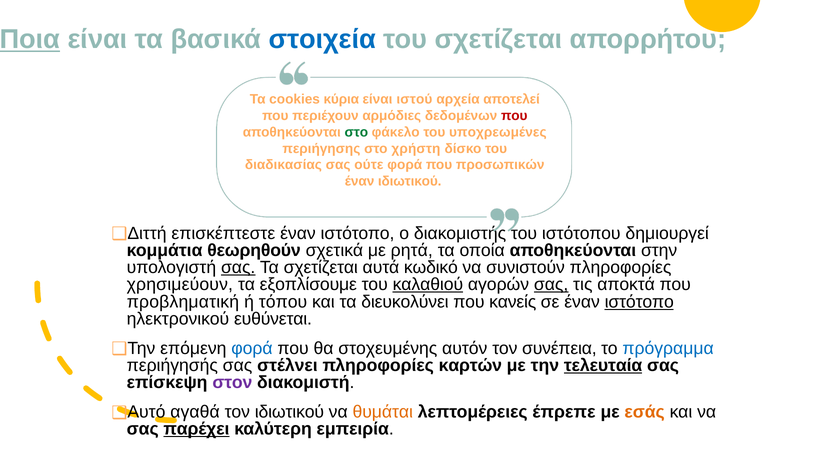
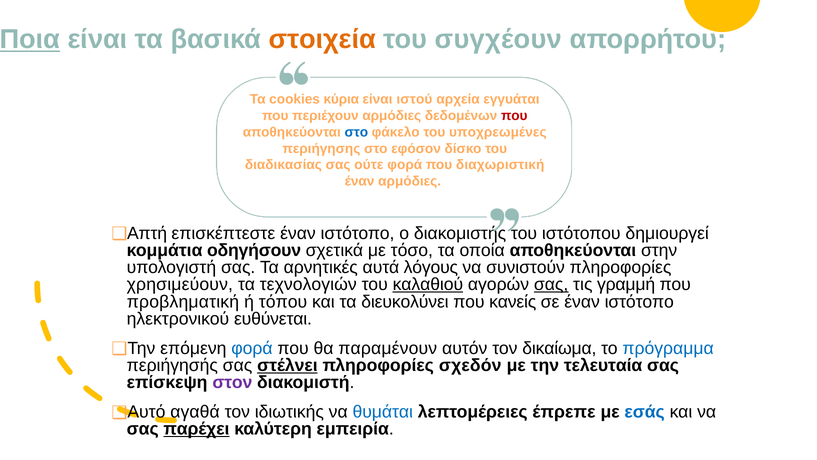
στοιχεία colour: blue -> orange (322, 39)
του σχετίζεται: σχετίζεται -> συγχέουν (498, 39)
αποτελεί: αποτελεί -> εγγυάται (512, 99)
στο colour: green -> blue (356, 132)
χρήστη: χρήστη -> εφόσον (416, 148)
προσωπικών: προσωπικών -> διαχωριστική (500, 165)
έναν ιδιωτικού: ιδιωτικού -> αρμόδιες (410, 181)
Διττή: Διττή -> Απτή (147, 233)
θεωρηθούν: θεωρηθούν -> οδηγήσουν (254, 250)
ρητά: ρητά -> τόσο (412, 250)
σας underline: present -> none (238, 267)
Τα σχετίζεται: σχετίζεται -> αρνητικές (321, 267)
κωδικό: κωδικό -> λόγους (431, 267)
εξοπλίσουμε: εξοπλίσουμε -> τεχνολογιών (308, 284)
αποκτά: αποκτά -> γραμμή (626, 284)
ιστότοπο underline: present -> none (639, 301)
στοχευμένης: στοχευμένης -> παραμένουν (388, 348)
συνέπεια: συνέπεια -> δικαίωμα (559, 348)
στέλνει underline: none -> present (287, 365)
καρτών: καρτών -> σχεδόν (470, 365)
τελευταία underline: present -> none (603, 365)
τον ιδιωτικού: ιδιωτικού -> ιδιωτικής (289, 411)
θυμάται colour: orange -> blue (383, 411)
εσάς colour: orange -> blue (645, 411)
